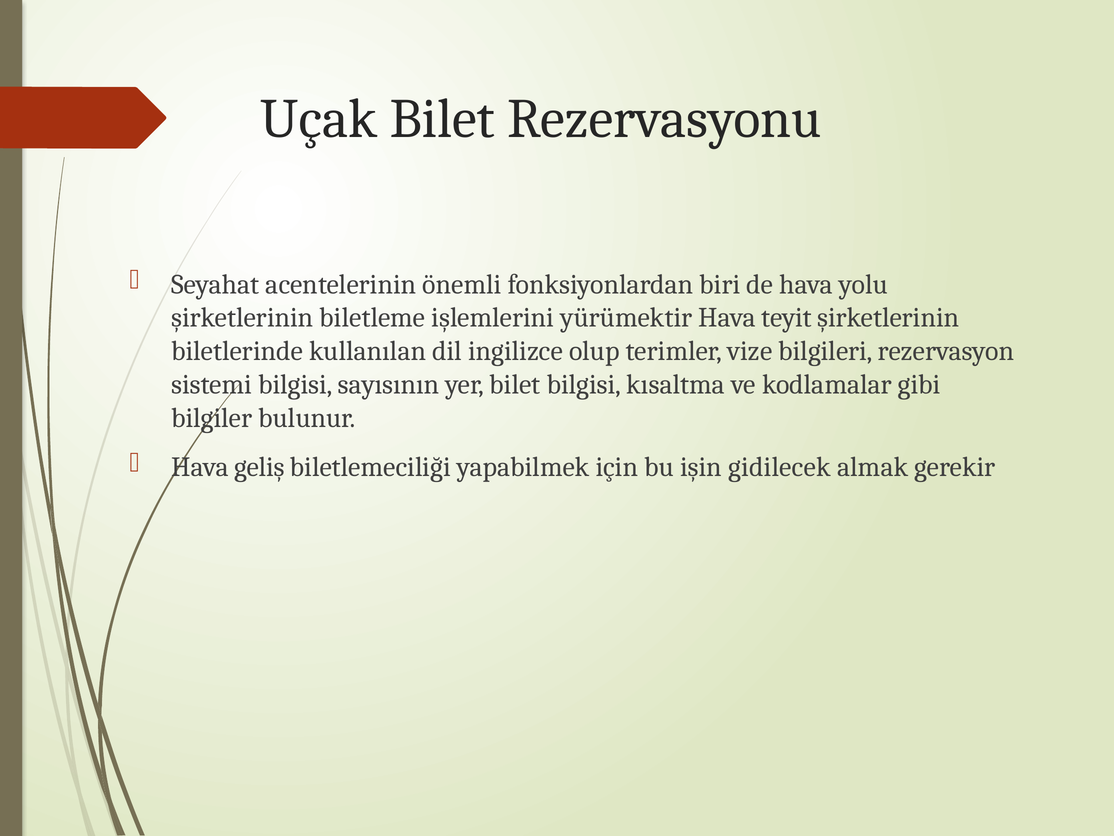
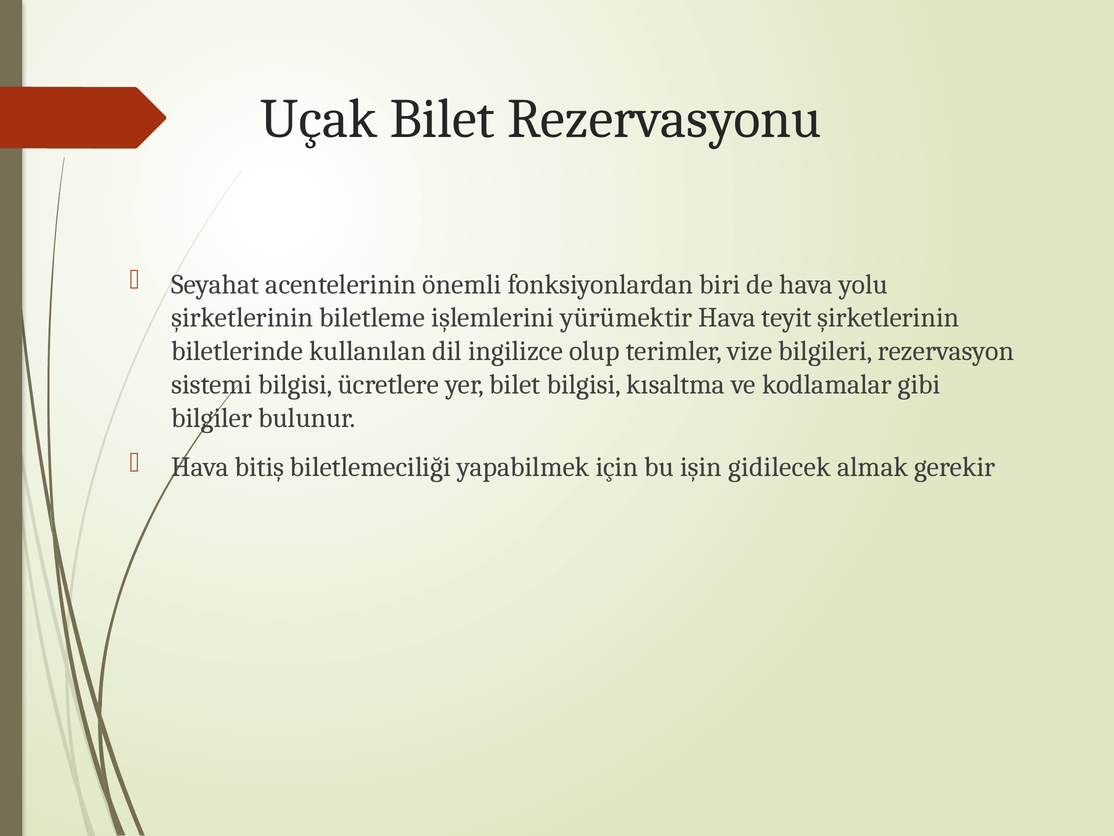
sayısının: sayısının -> ücretlere (389, 384)
geliş: geliş -> bitiş (259, 467)
